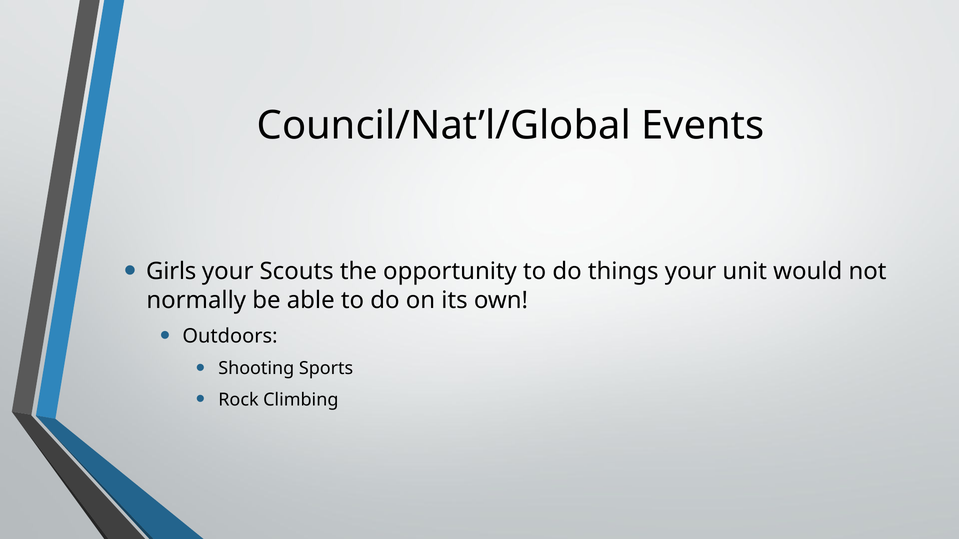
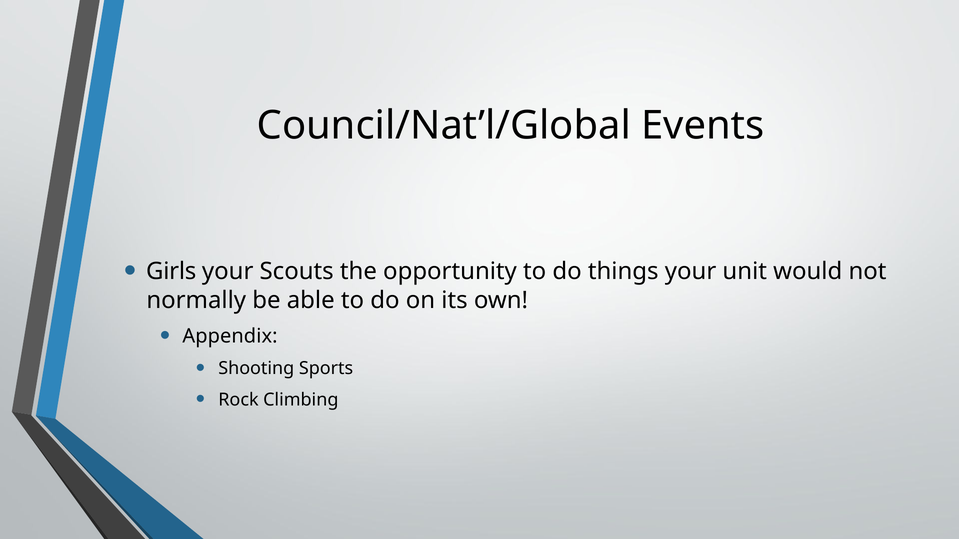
Outdoors: Outdoors -> Appendix (230, 337)
